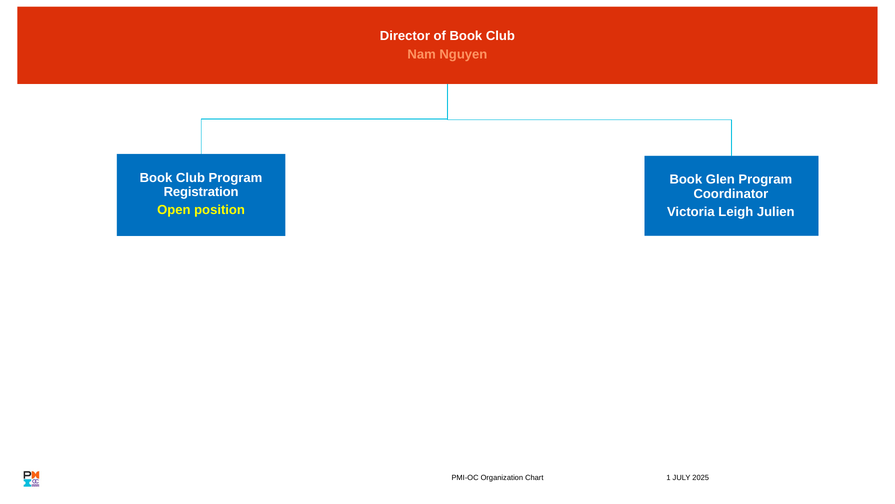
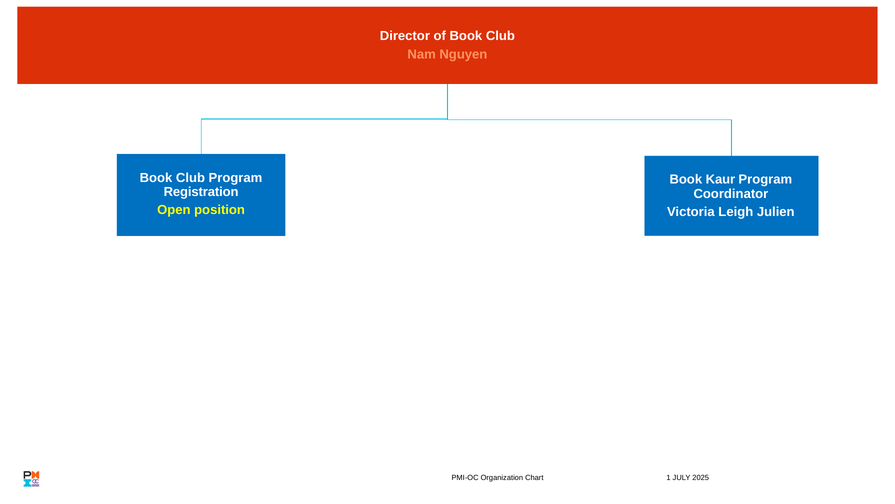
Glen: Glen -> Kaur (720, 179)
